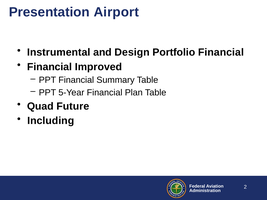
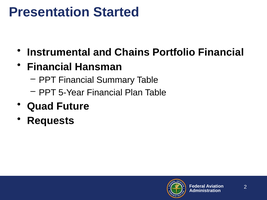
Airport: Airport -> Started (116, 12)
Design: Design -> Chains (132, 52)
Improved: Improved -> Hansman (98, 67)
Including: Including -> Requests (51, 121)
